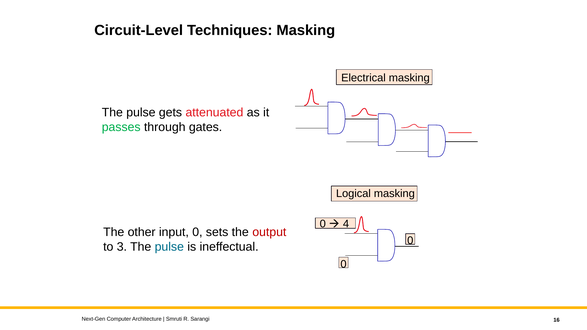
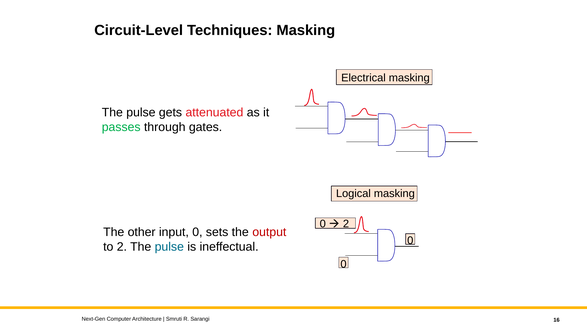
4: 4 -> 2 (346, 224)
to 3: 3 -> 2 (122, 247)
